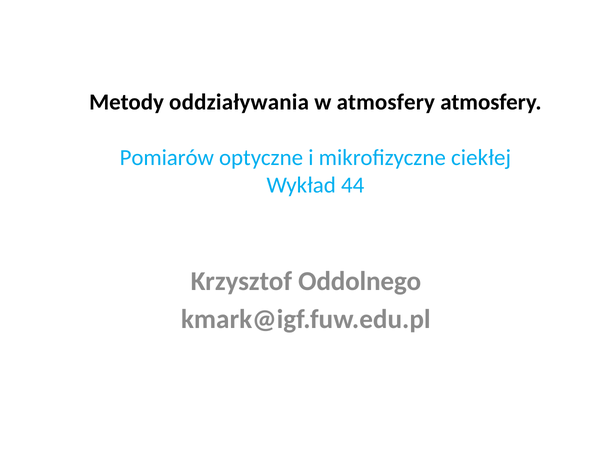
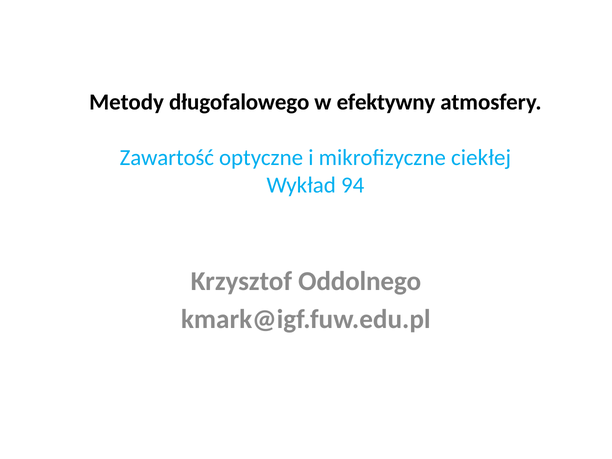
oddziaływania: oddziaływania -> długofalowego (239, 102)
w atmosfery: atmosfery -> efektywny (386, 102)
Pomiarów: Pomiarów -> Zawartość (167, 157)
44: 44 -> 94 (353, 185)
